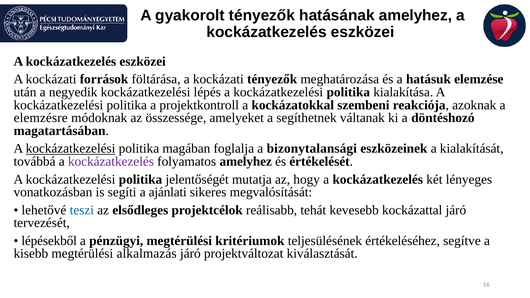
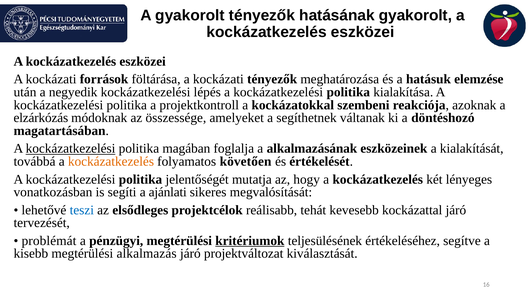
hatásának amelyhez: amelyhez -> gyakorolt (415, 15)
elemzésre: elemzésre -> elzárkózás (41, 118)
bizonytalansági: bizonytalansági -> alkalmazásának (312, 149)
kockázatkezelés colour: purple -> orange (111, 162)
folyamatos amelyhez: amelyhez -> követően (246, 162)
lépésekből: lépésekből -> problémát (49, 241)
kritériumok underline: none -> present (250, 241)
